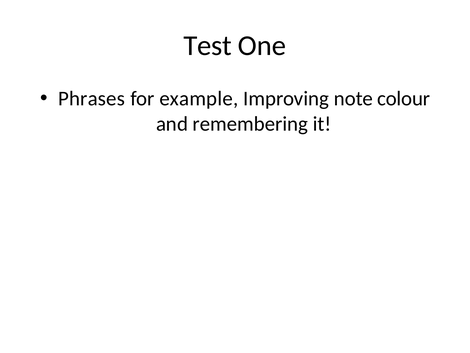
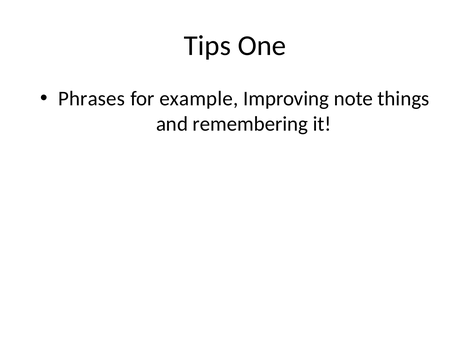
Test: Test -> Tips (207, 45)
colour: colour -> things (404, 99)
